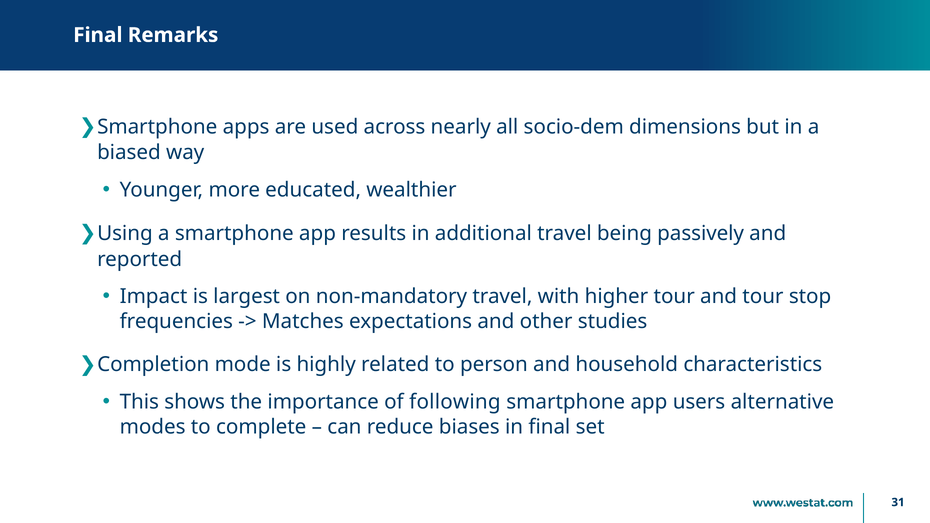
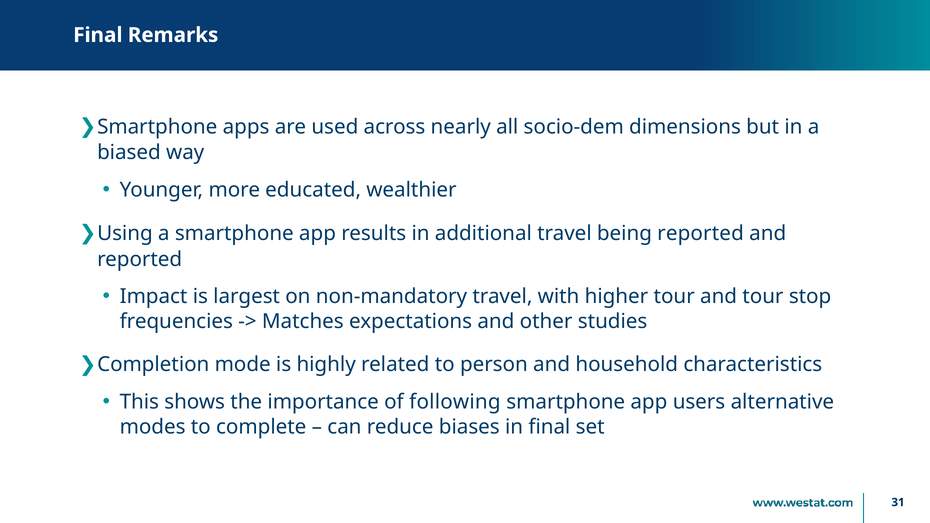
being passively: passively -> reported (701, 233)
